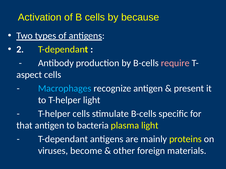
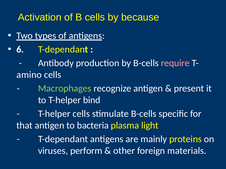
2: 2 -> 6 (20, 50)
aspect: aspect -> amino (29, 75)
Macrophages colour: light blue -> light green (65, 89)
T-helper light: light -> bind (92, 100)
become: become -> perform (86, 151)
